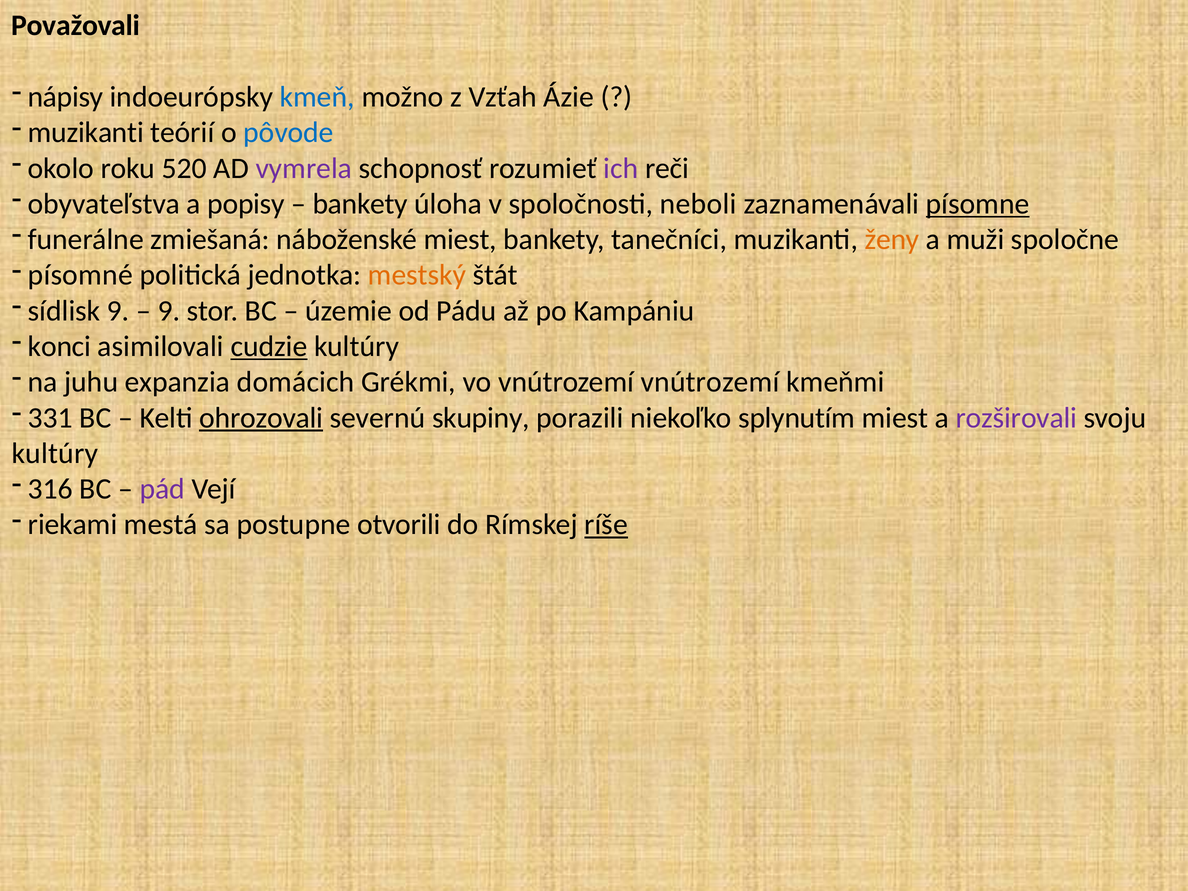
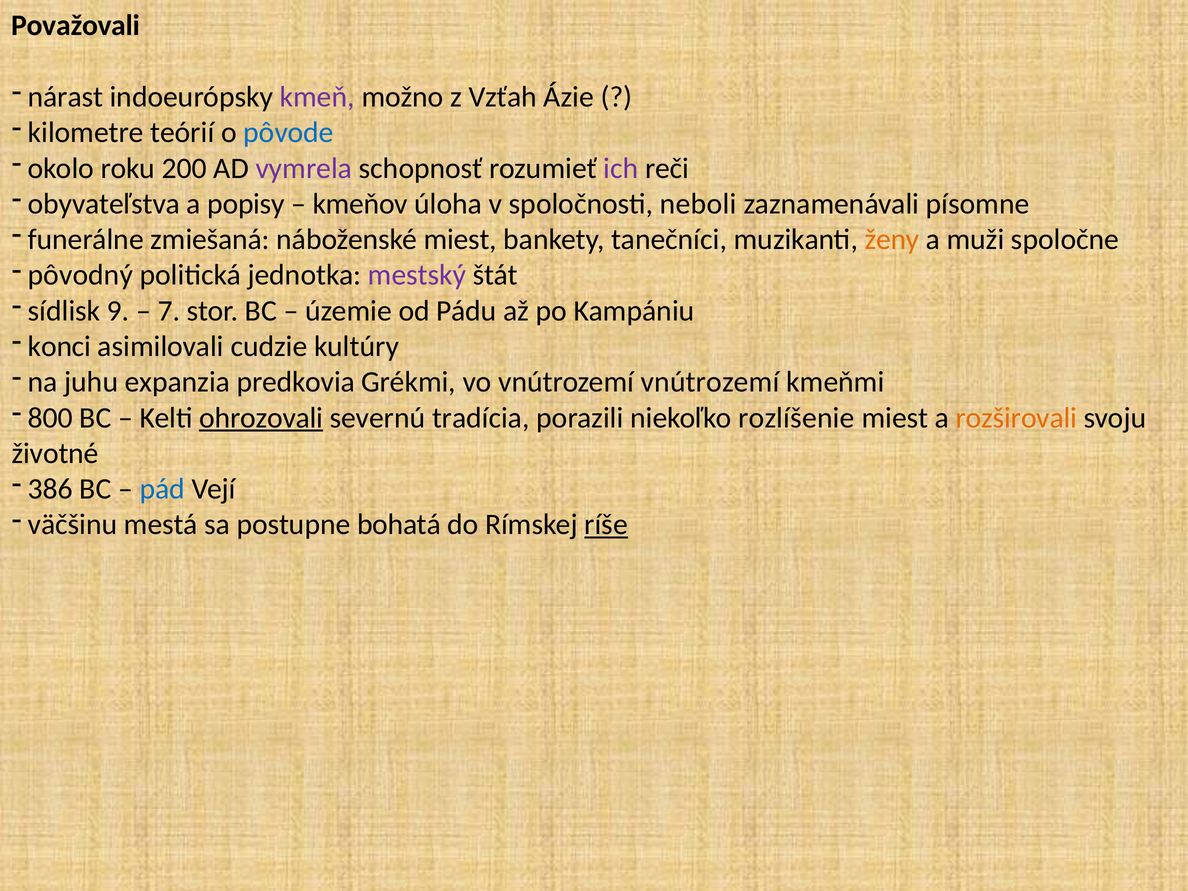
nápisy: nápisy -> nárast (65, 97)
kmeň colour: blue -> purple (317, 97)
muzikanti: muzikanti -> kilometre (86, 133)
520: 520 -> 200 (184, 168)
bankety: bankety -> kmeňov (360, 204)
písomne underline: present -> none (978, 204)
písomné: písomné -> pôvodný (80, 275)
mestský colour: orange -> purple (417, 275)
9: 9 -> 7 (169, 311)
cudzie underline: present -> none (269, 346)
domácich: domácich -> predkovia (296, 382)
331: 331 -> 800 (50, 418)
skupiny: skupiny -> tradícia (481, 418)
splynutím: splynutím -> rozlíšenie (796, 418)
rozširovali colour: purple -> orange (1016, 418)
kultúry: kultúry -> životné (55, 453)
316: 316 -> 386 (50, 489)
pád colour: purple -> blue (162, 489)
riekami: riekami -> väčšinu (73, 525)
otvorili: otvorili -> bohatá (399, 525)
